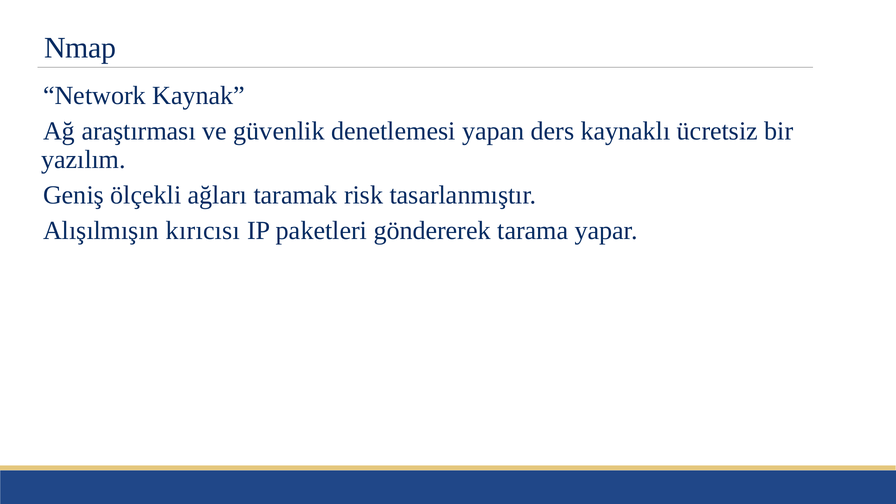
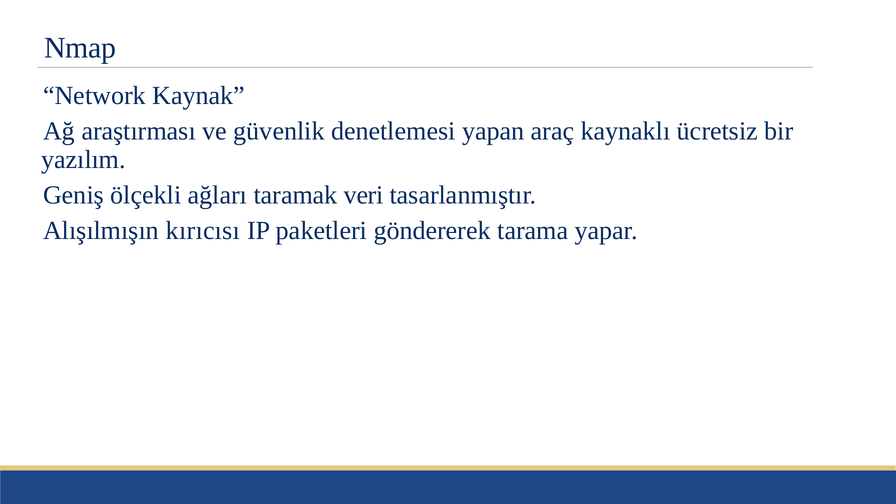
ders: ders -> araç (552, 131)
risk: risk -> veri (364, 195)
